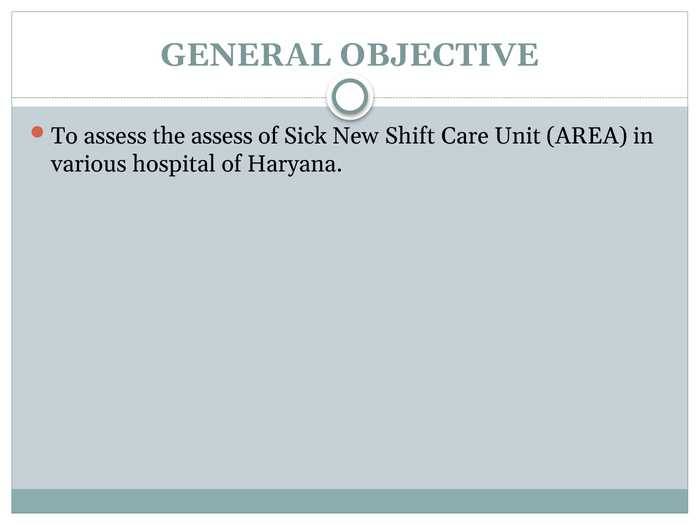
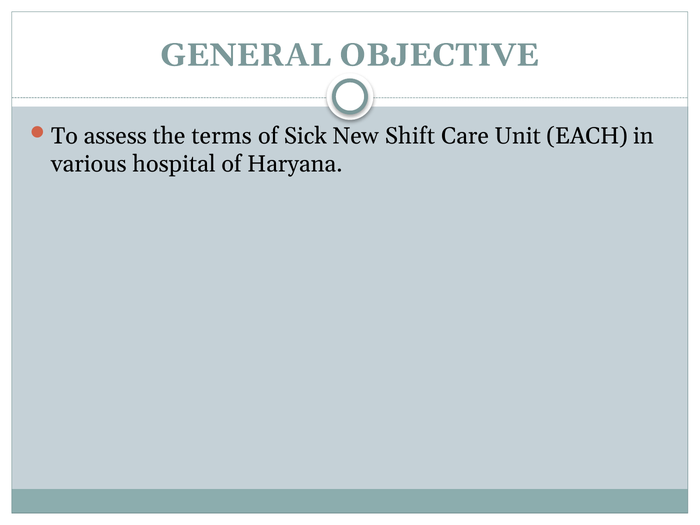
the assess: assess -> terms (222, 136)
AREA: AREA -> EACH (587, 136)
